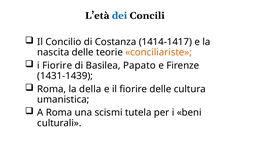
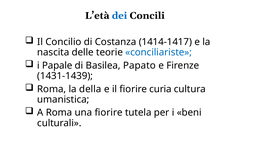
conciliariste colour: orange -> blue (159, 52)
i Fiorire: Fiorire -> Papale (57, 66)
fiorire delle: delle -> curia (160, 89)
una scismi: scismi -> fiorire (109, 113)
